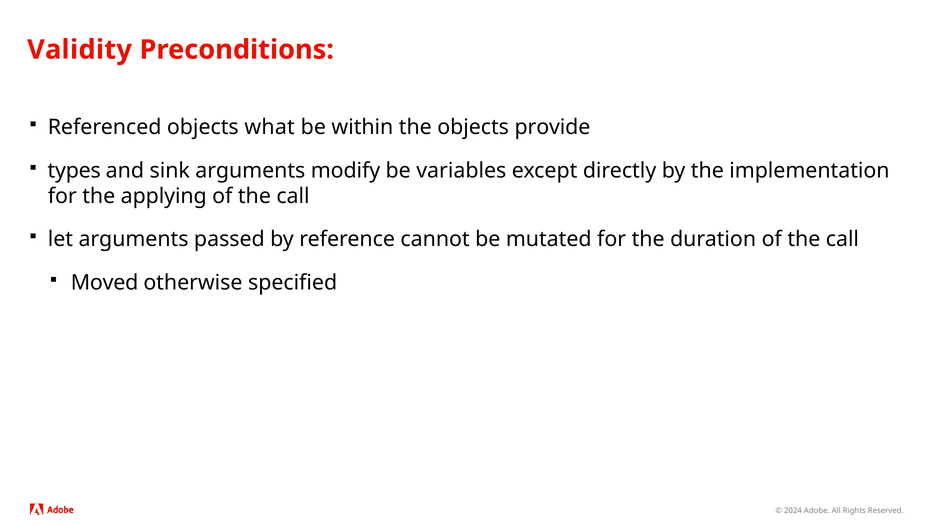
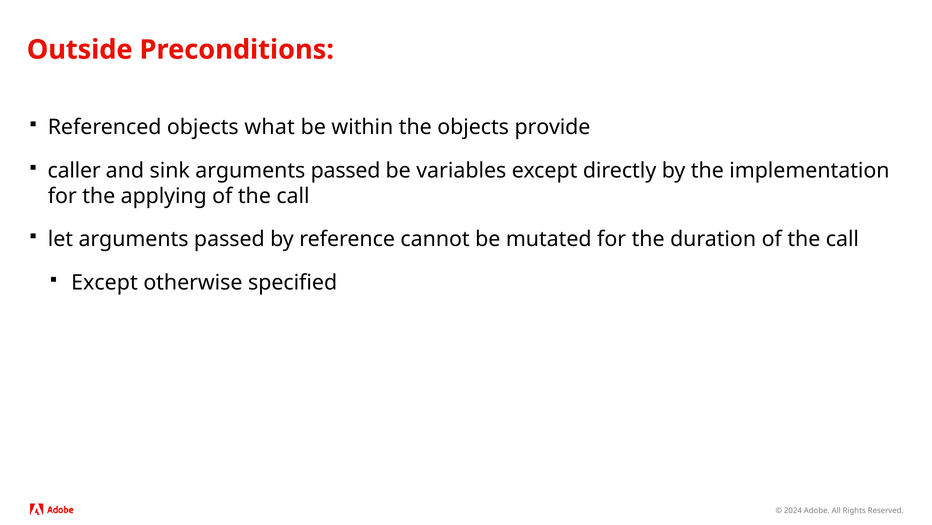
Validity: Validity -> Outside (80, 50)
types: types -> caller (74, 170)
sink arguments modify: modify -> passed (346, 170)
Moved: Moved -> Except (104, 282)
